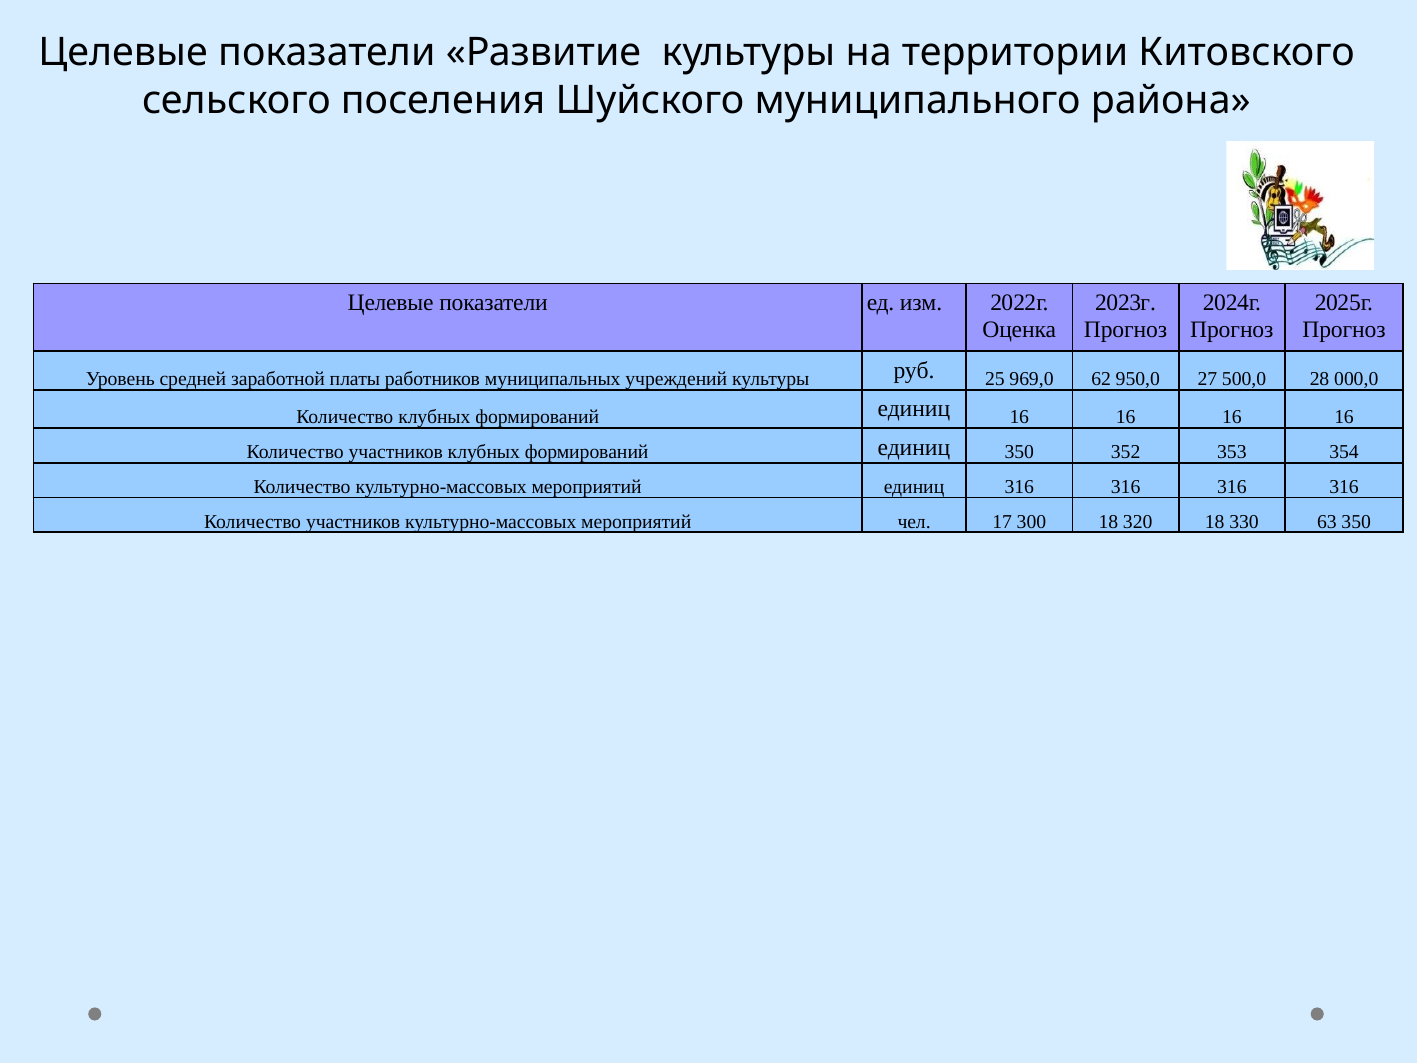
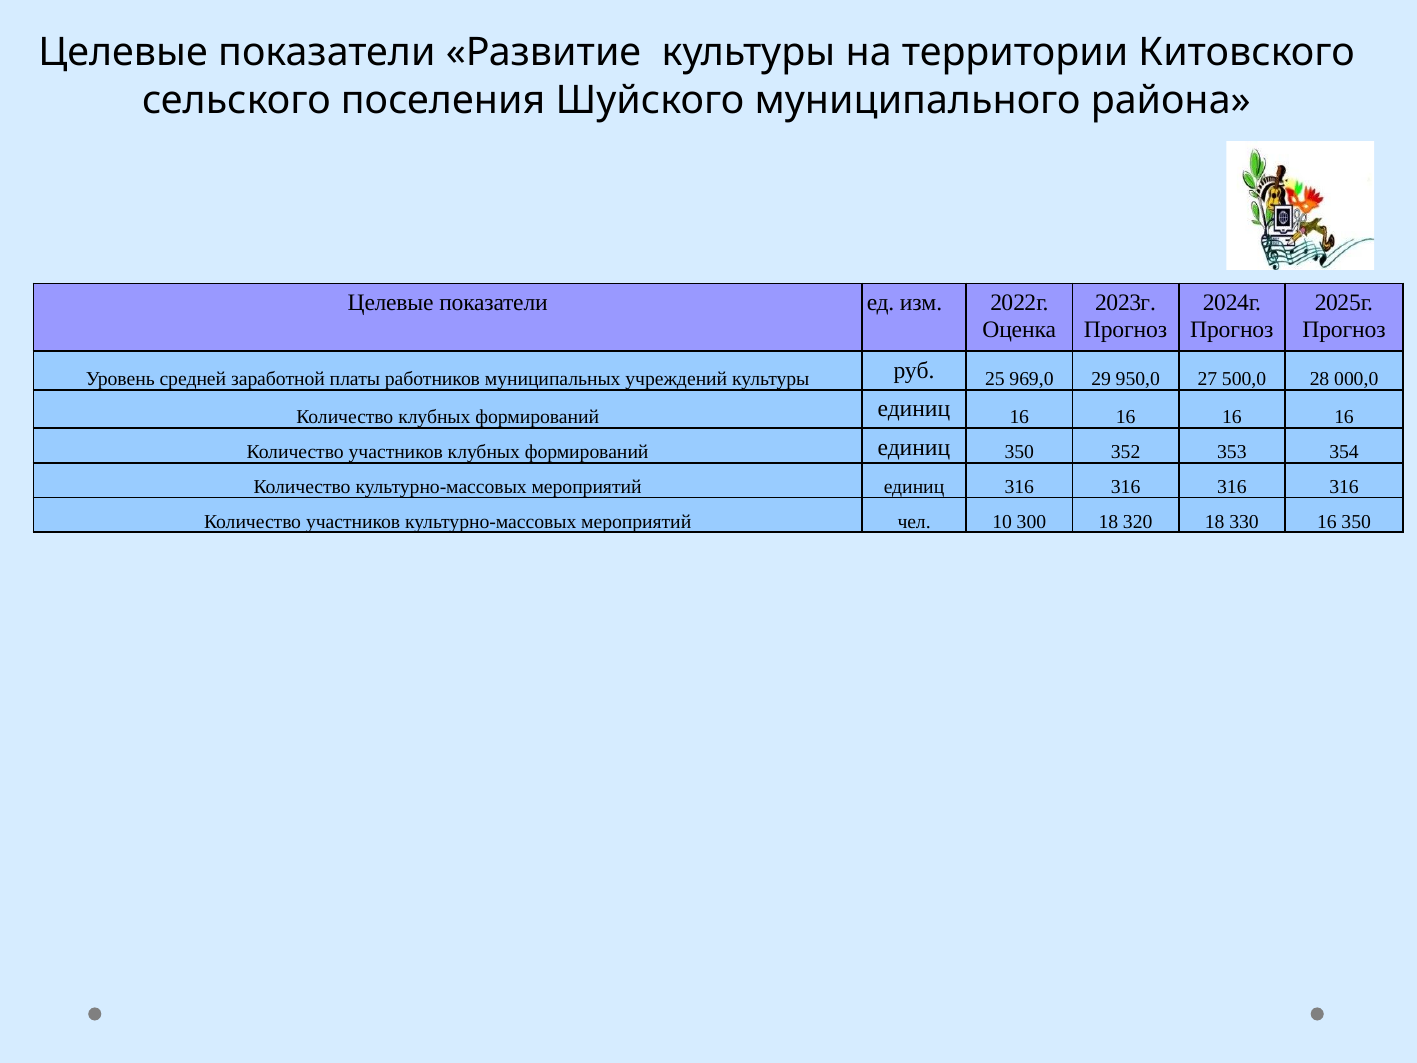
62: 62 -> 29 (1101, 379)
17: 17 -> 10 (1002, 521)
330 63: 63 -> 16 (1327, 521)
